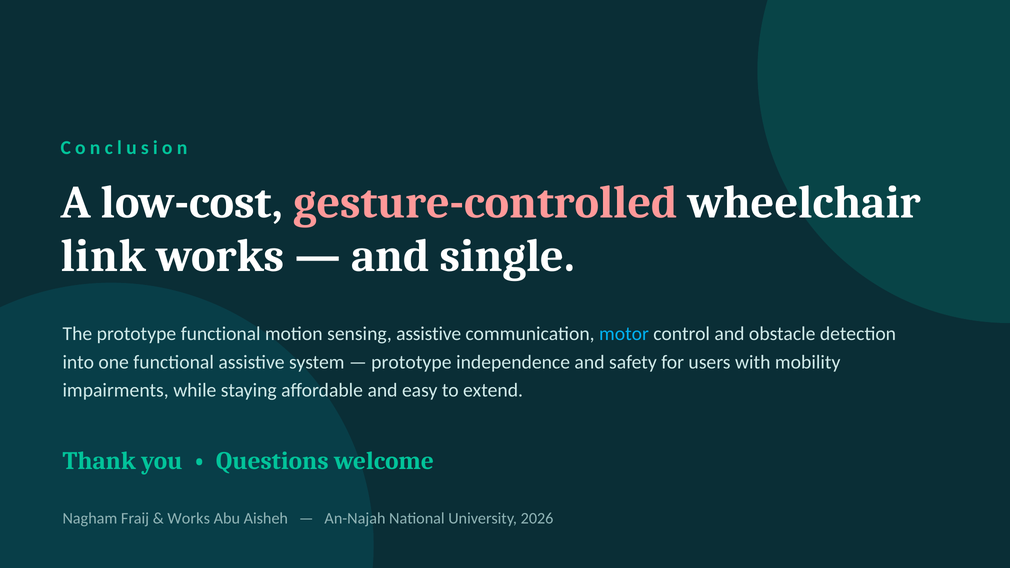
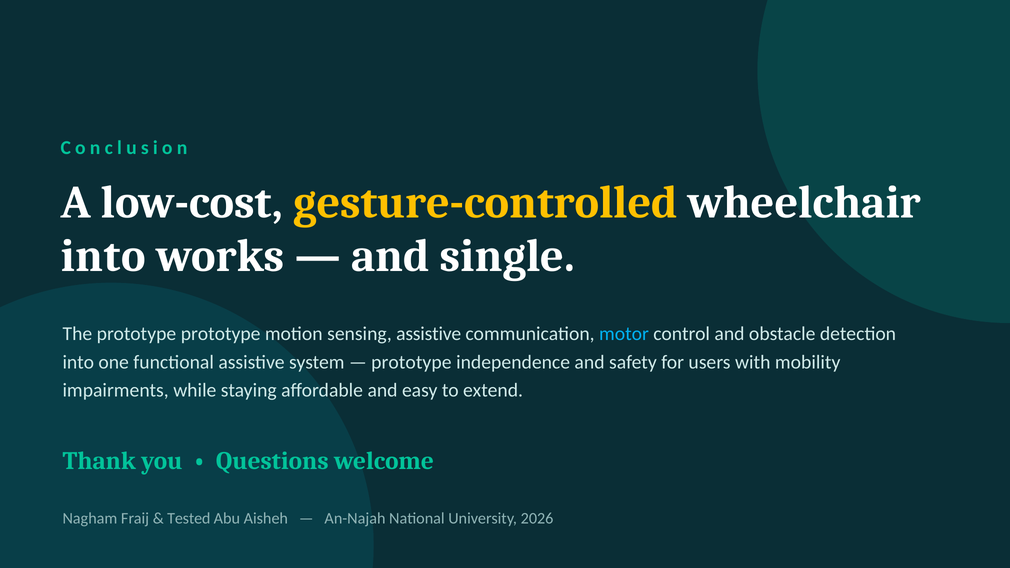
gesture-controlled colour: pink -> yellow (485, 203)
link: link -> into (103, 256)
prototype functional: functional -> prototype (221, 334)
Works: Works -> Tested (189, 519)
